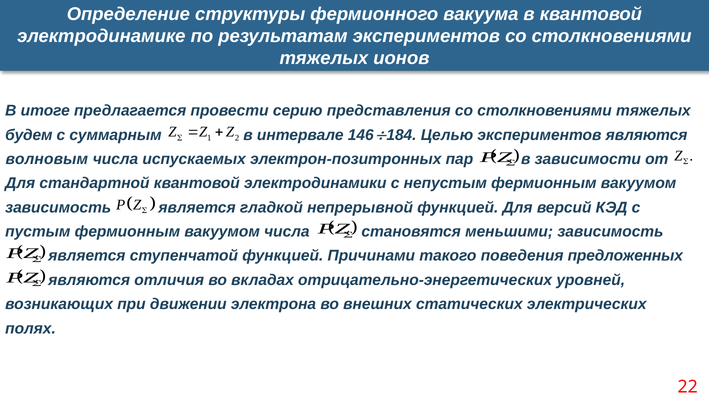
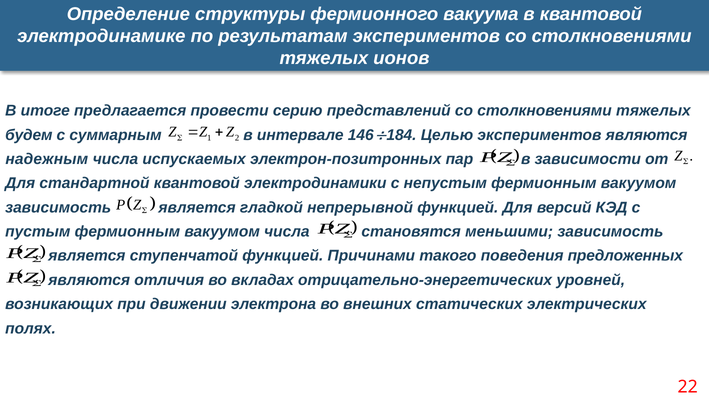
представления: представления -> представлений (389, 111)
волновым: волновым -> надежным (47, 159)
